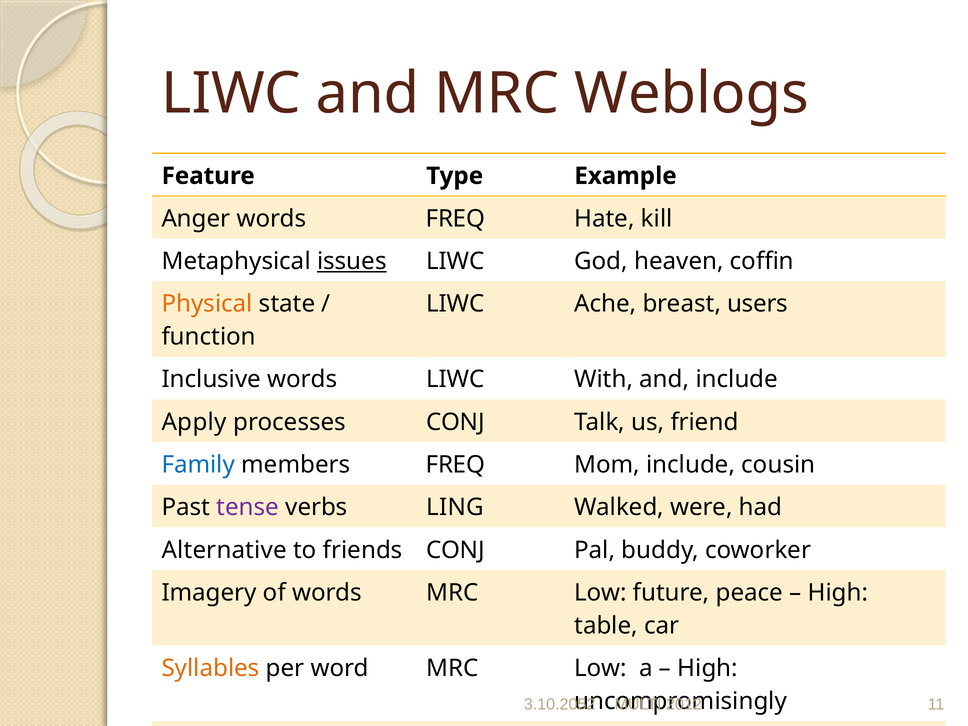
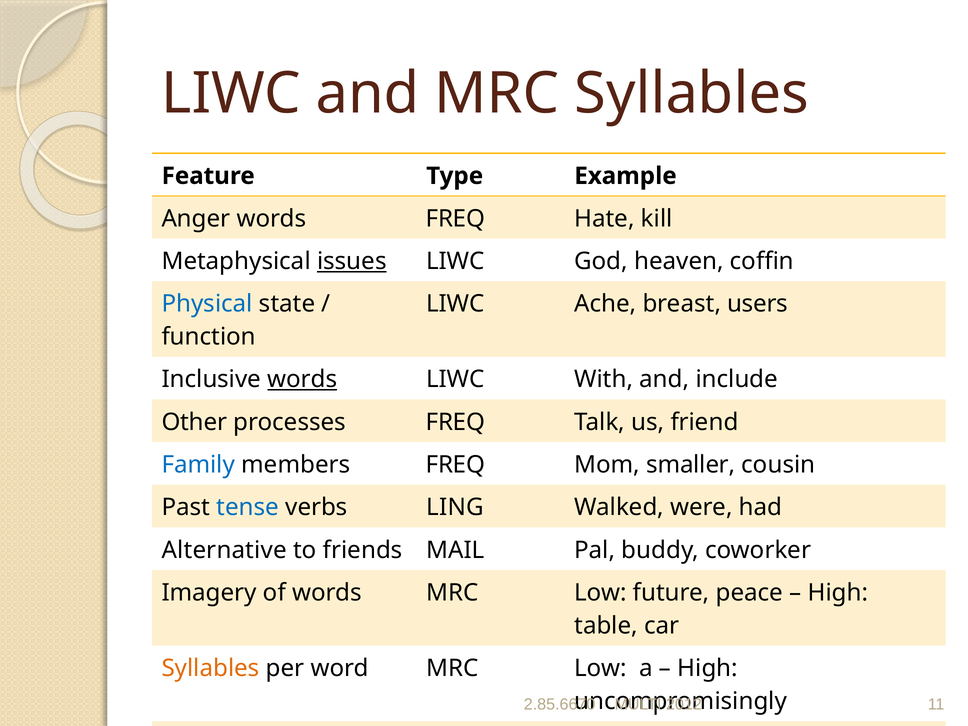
MRC Weblogs: Weblogs -> Syllables (692, 94)
Physical colour: orange -> blue (207, 304)
words underline: none -> present (302, 379)
Apply: Apply -> Other (194, 422)
processes CONJ: CONJ -> FREQ (455, 422)
Mom include: include -> smaller (691, 465)
tense colour: purple -> blue (248, 507)
friends CONJ: CONJ -> MAIL (455, 550)
3.10.2052: 3.10.2052 -> 2.85.6670 (560, 705)
